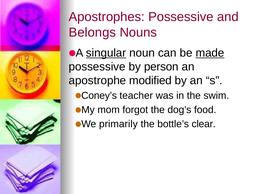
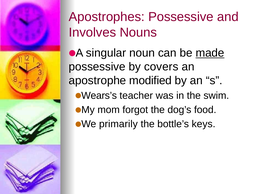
Belongs: Belongs -> Involves (92, 32)
singular underline: present -> none (106, 53)
person: person -> covers (161, 67)
Coney’s: Coney’s -> Wears’s (99, 95)
clear: clear -> keys (204, 124)
